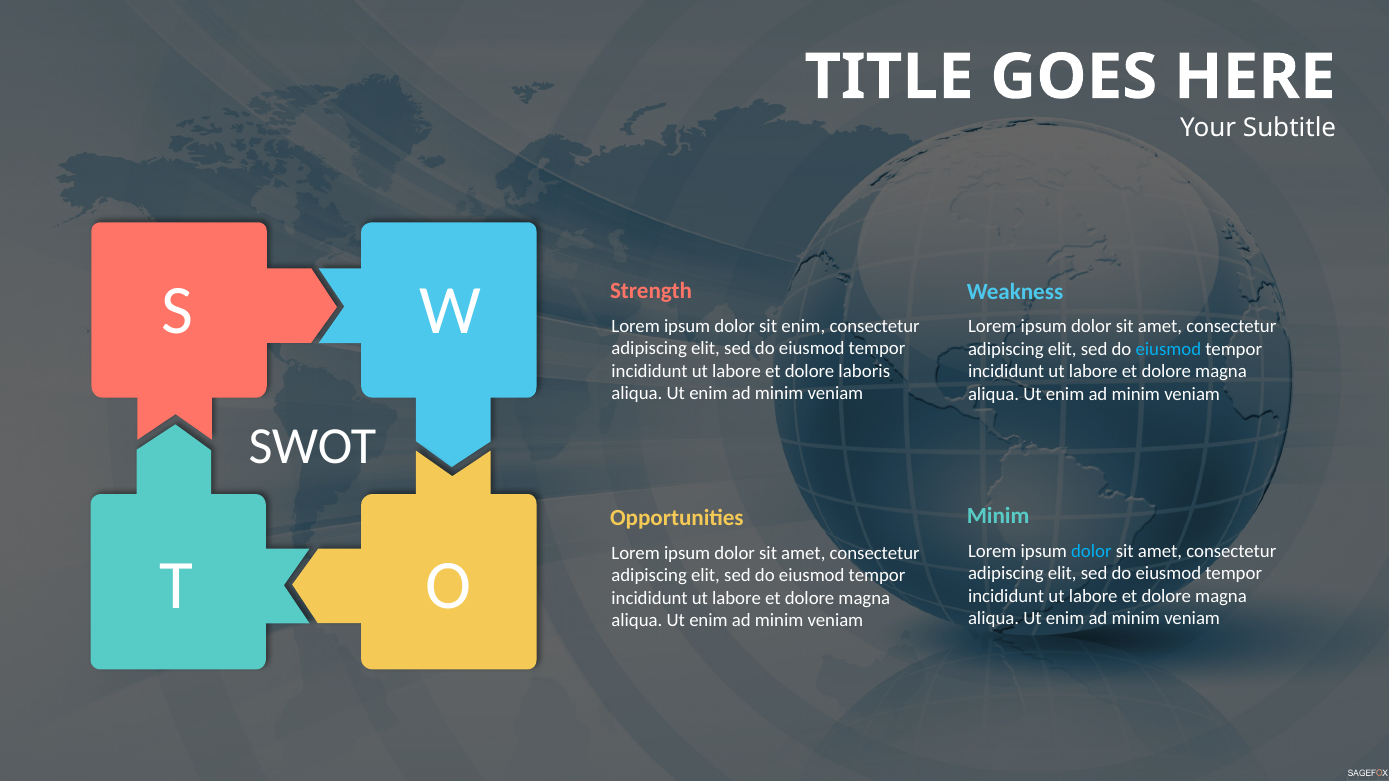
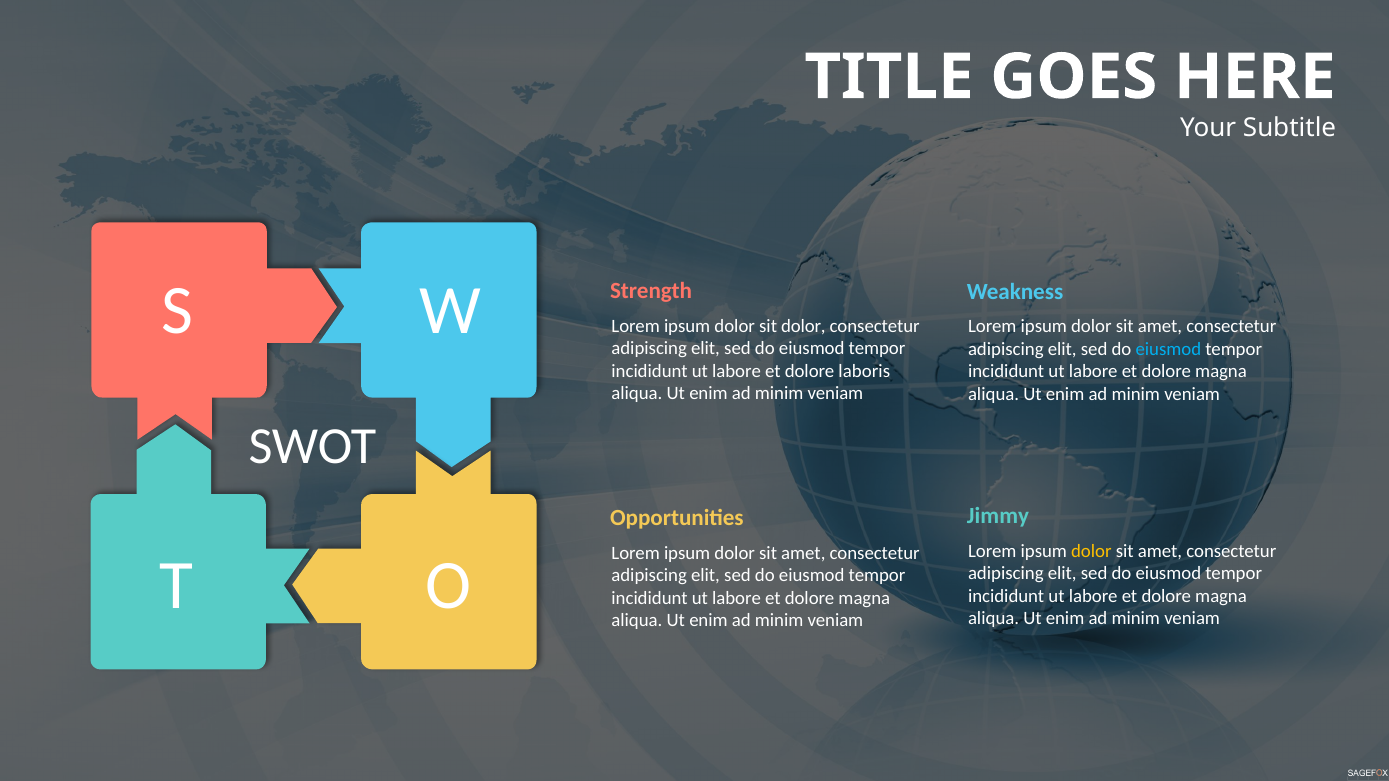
sit enim: enim -> dolor (803, 326)
Minim: Minim -> Jimmy (998, 516)
dolor colour: light blue -> yellow (1091, 551)
